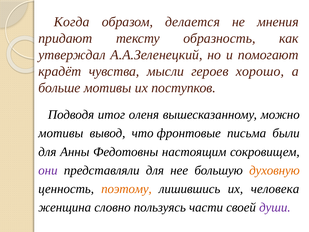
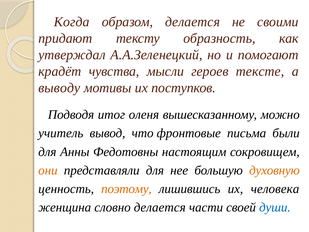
мнения: мнения -> своими (278, 22)
хорошо: хорошо -> тексте (260, 71)
больше: больше -> выводу (59, 88)
мотивы: мотивы -> учитель (61, 133)
они colour: purple -> orange (48, 170)
словно пользуясь: пользуясь -> делается (160, 207)
души colour: purple -> blue (275, 207)
